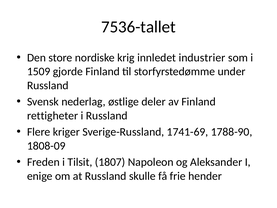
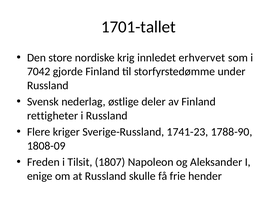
7536-tallet: 7536-tallet -> 1701-tallet (138, 27)
industrier: industrier -> erhvervet (202, 58)
1509: 1509 -> 7042 (39, 71)
1741-69: 1741-69 -> 1741-23 (188, 132)
